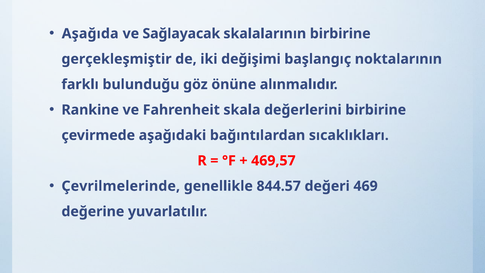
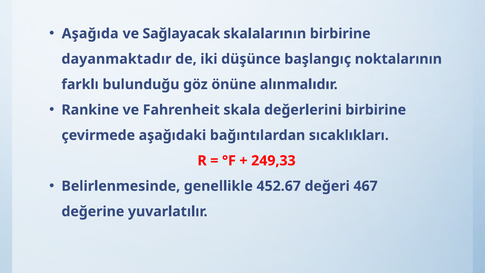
gerçekleşmiştir: gerçekleşmiştir -> dayanmaktadır (116, 59)
değişimi: değişimi -> düşünce (251, 59)
469,57: 469,57 -> 249,33 (273, 161)
Çevrilmelerinde: Çevrilmelerinde -> Belirlenmesinde (121, 186)
844.57: 844.57 -> 452.67 (279, 186)
469: 469 -> 467 (366, 186)
